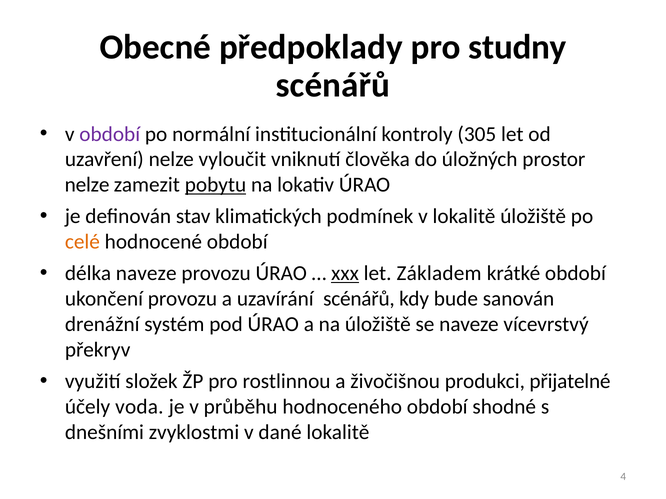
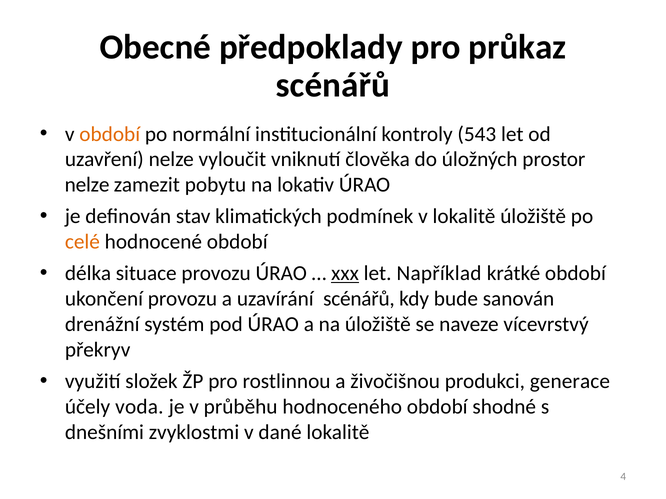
studny: studny -> průkaz (517, 47)
období colour: purple -> orange (110, 134)
305: 305 -> 543 (477, 134)
pobytu underline: present -> none (215, 185)
délka naveze: naveze -> situace (146, 274)
Základem: Základem -> Například (439, 274)
přijatelné: přijatelné -> generace (570, 382)
